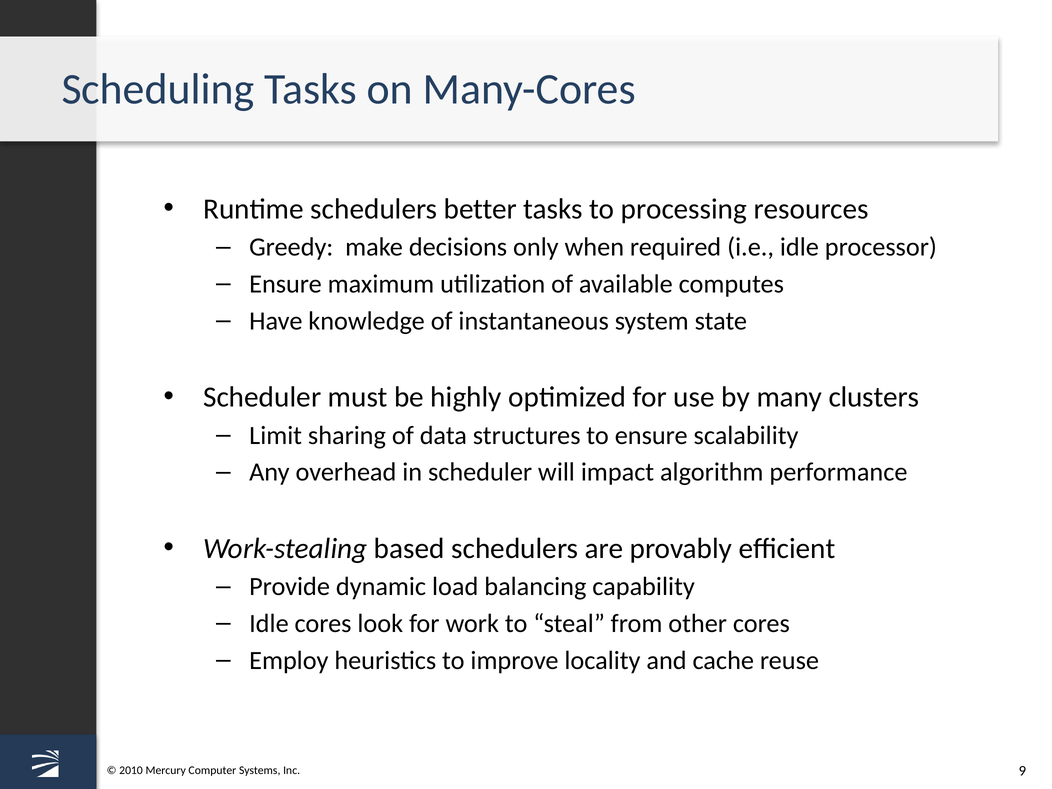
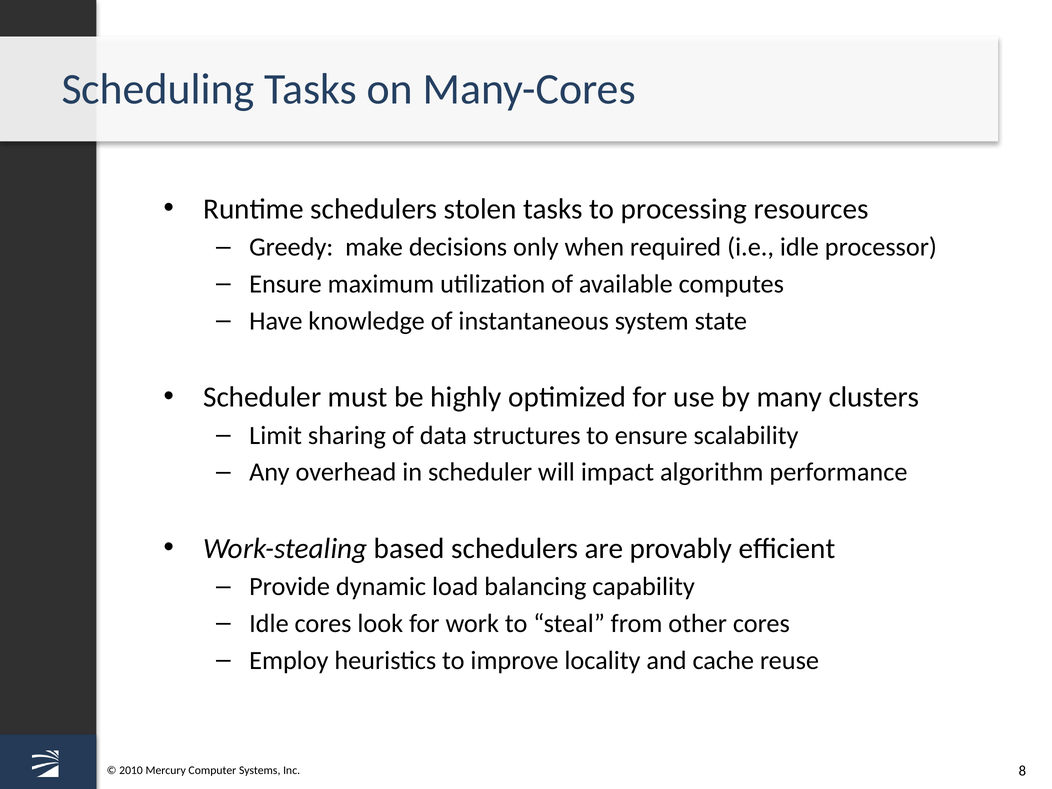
better: better -> stolen (480, 209)
9: 9 -> 8 (1022, 771)
